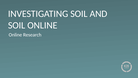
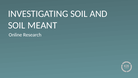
SOIL ONLINE: ONLINE -> MEANT (42, 25)
